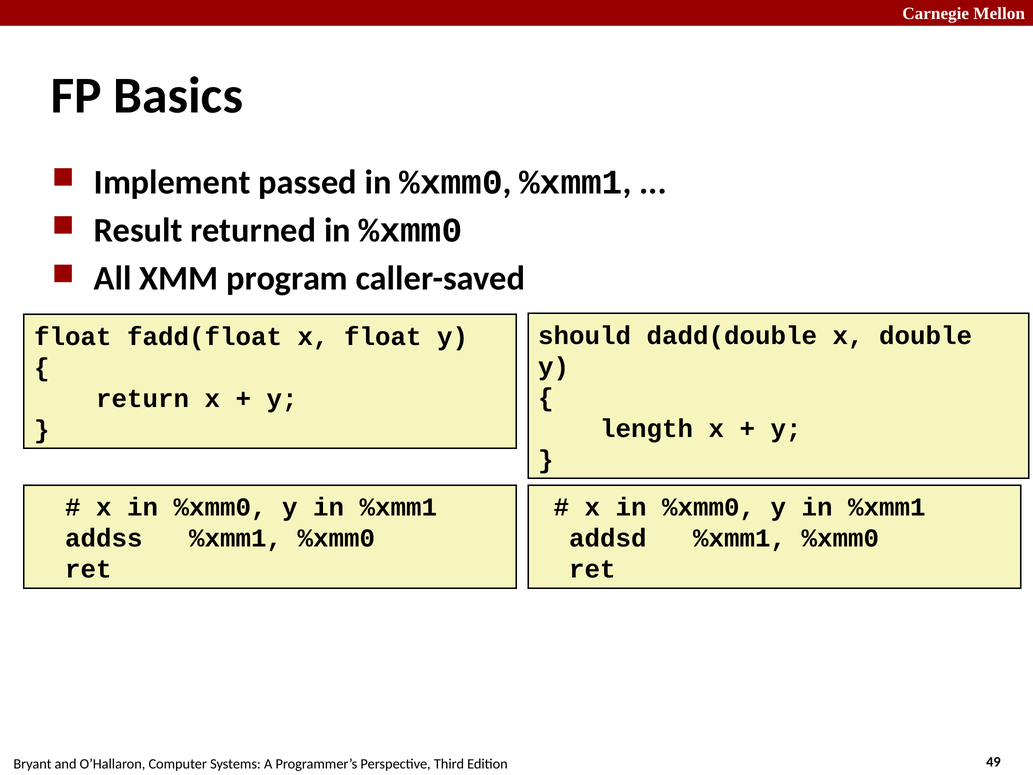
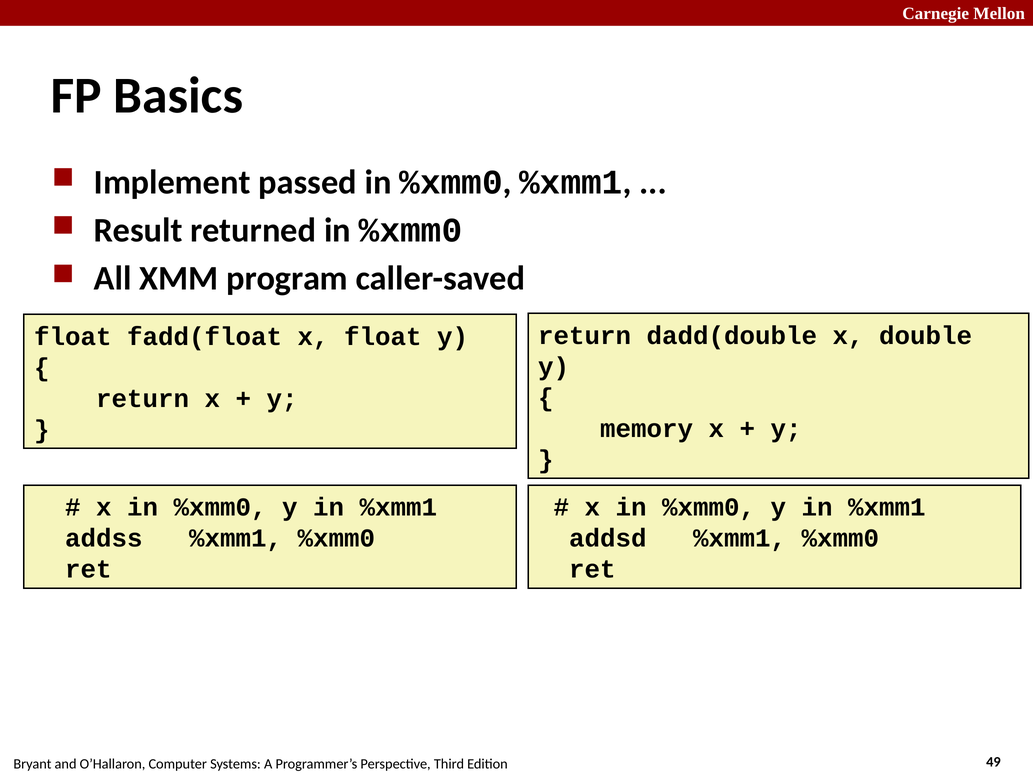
should: should -> return (585, 336)
length: length -> memory (647, 429)
